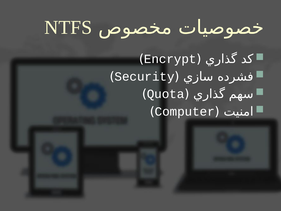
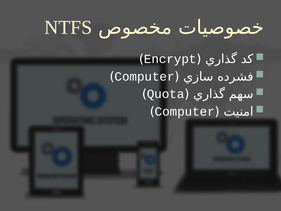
Security: Security -> Computer (145, 76)
